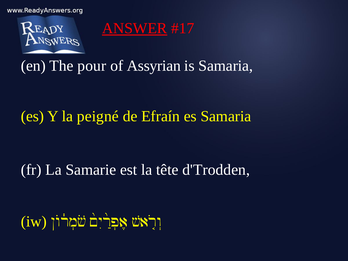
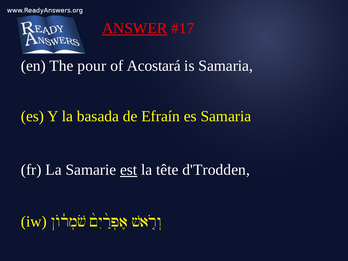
Assyrian: Assyrian -> Acostará (154, 66)
peigné: peigné -> basada (98, 116)
est underline: none -> present (129, 170)
